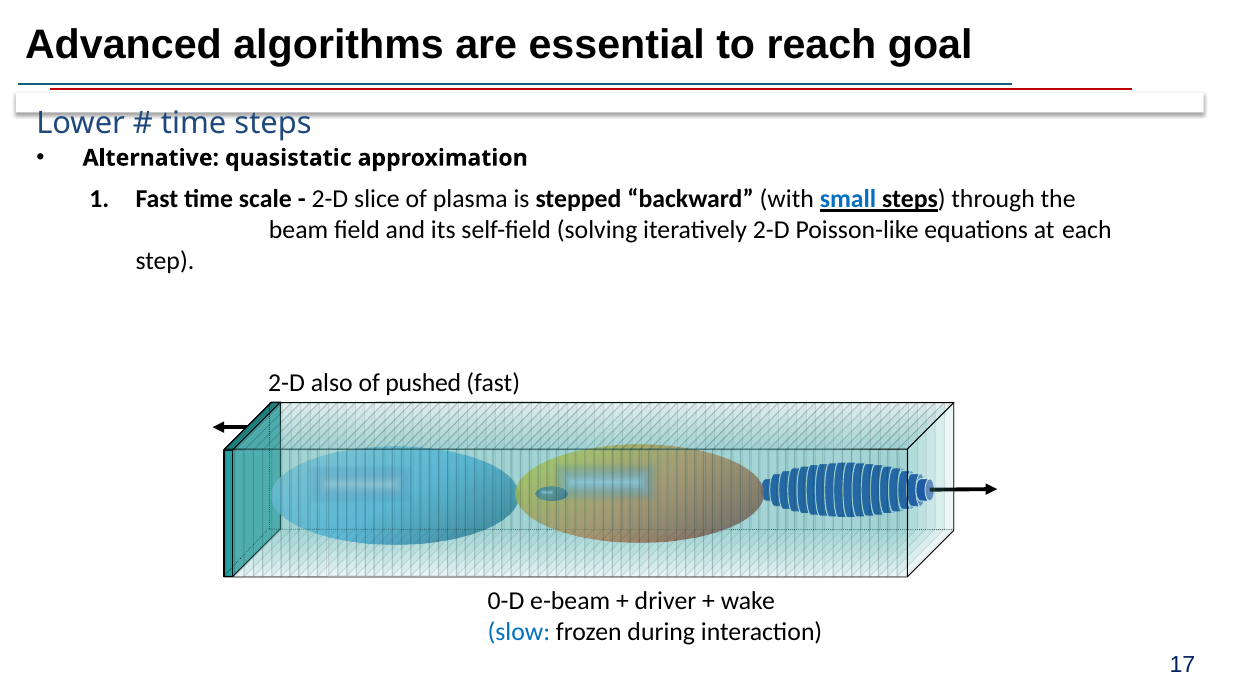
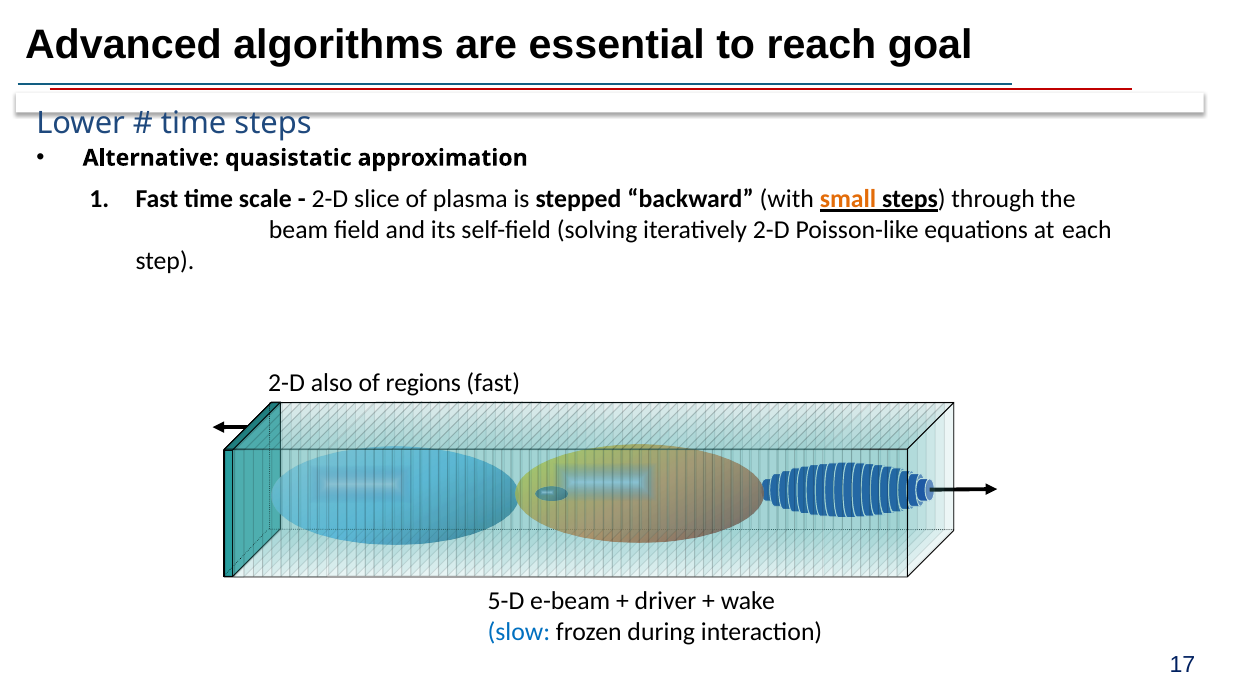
small colour: blue -> orange (848, 199)
pushed: pushed -> regions (423, 383)
0-D: 0-D -> 5-D (506, 601)
